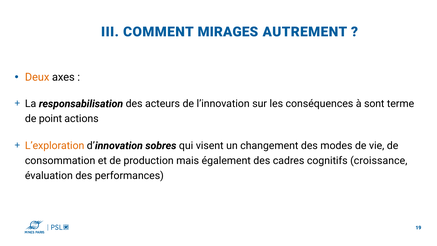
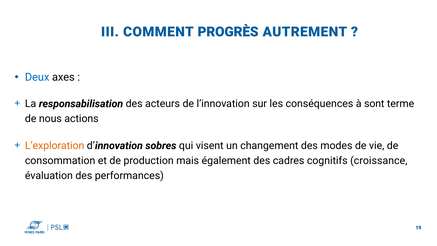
MIRAGES: MIRAGES -> PROGRÈS (228, 32)
Deux colour: orange -> blue (37, 77)
point: point -> nous (50, 119)
